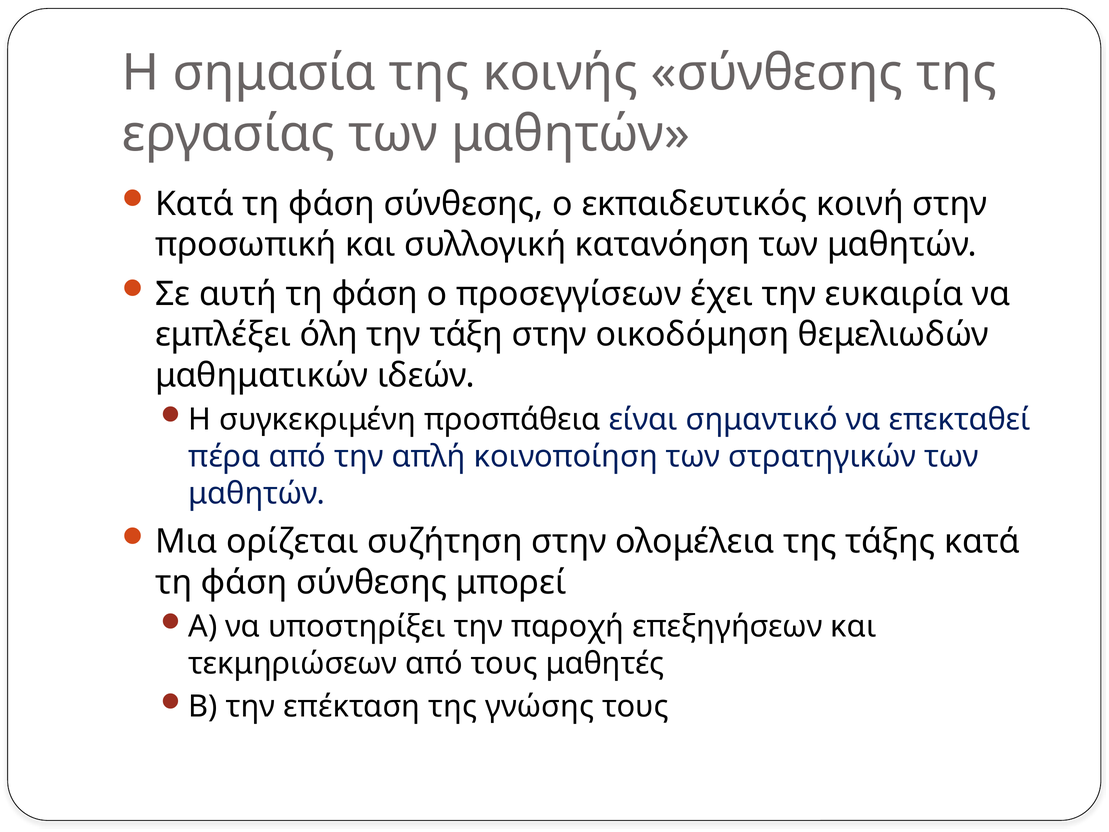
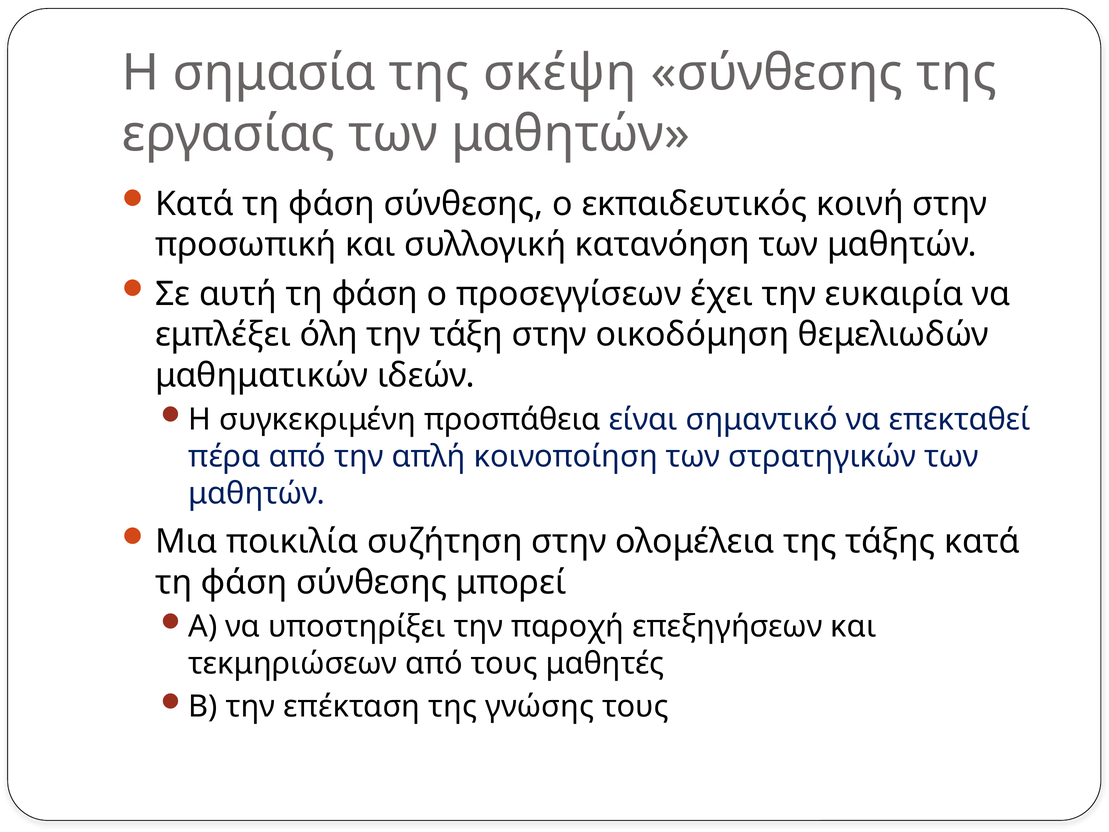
κοινής: κοινής -> σκέψη (560, 73)
ορίζεται: ορίζεται -> ποικιλία (292, 542)
